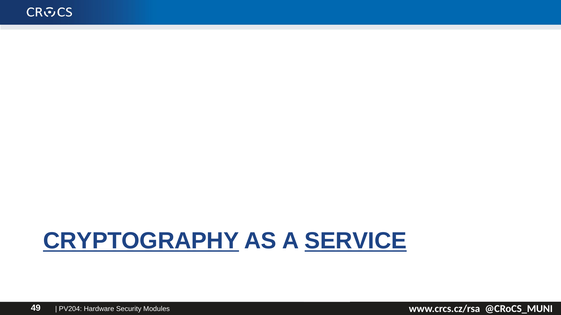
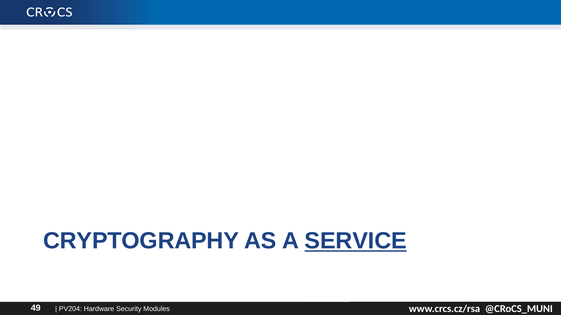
CRYPTOGRAPHY underline: present -> none (141, 241)
